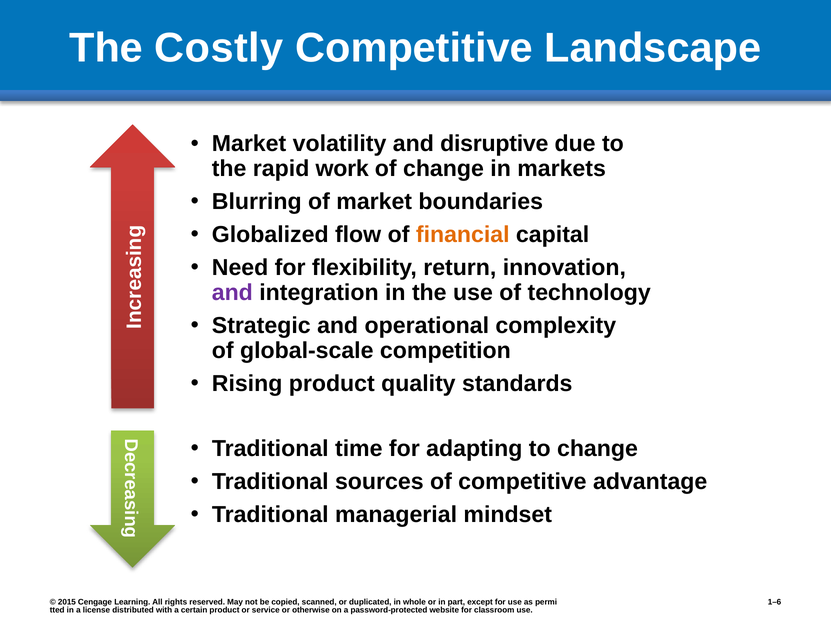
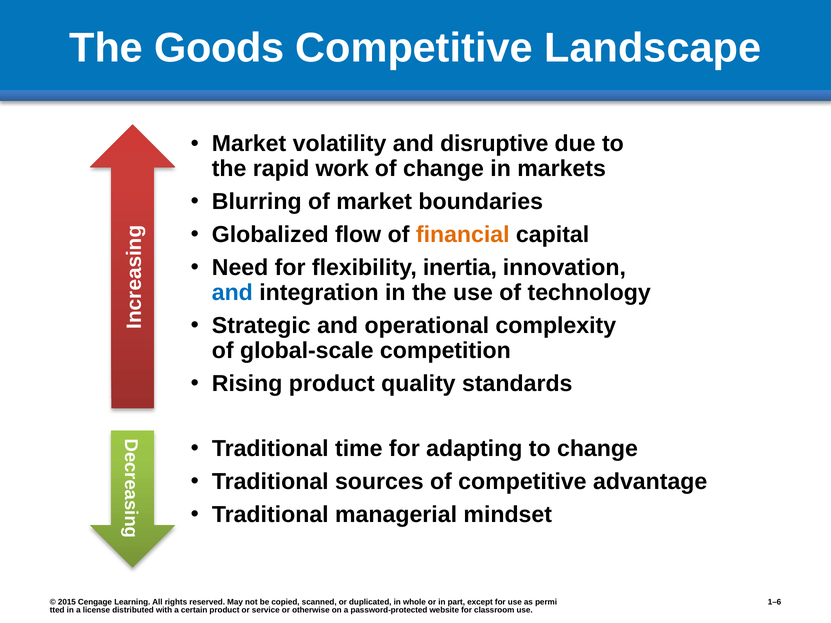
Costly: Costly -> Goods (219, 48)
return: return -> inertia (460, 268)
and colour: purple -> blue (232, 293)
